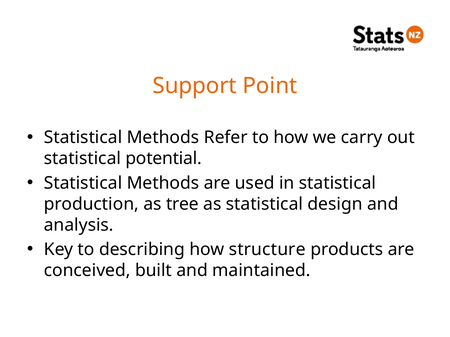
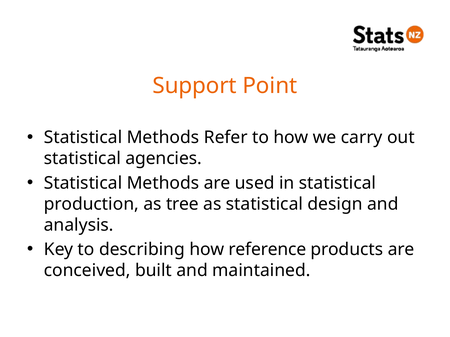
potential: potential -> agencies (164, 159)
structure: structure -> reference (267, 250)
